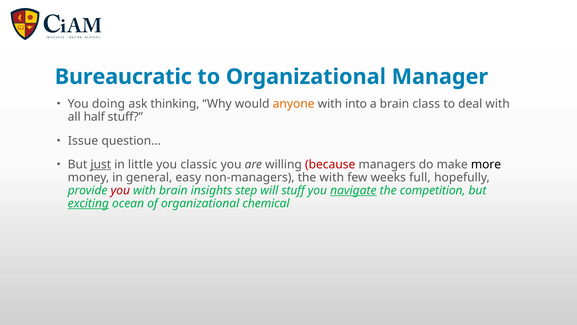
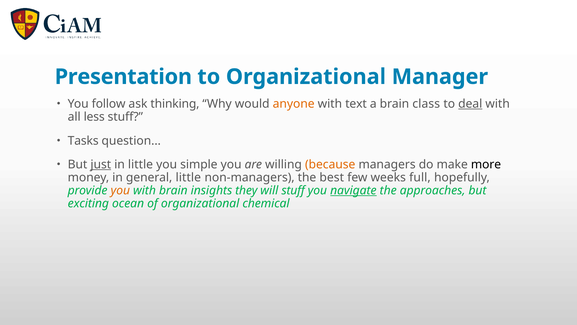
Bureaucratic: Bureaucratic -> Presentation (123, 77)
doing: doing -> follow (109, 104)
into: into -> text (356, 104)
deal underline: none -> present (470, 104)
half: half -> less (94, 117)
Issue: Issue -> Tasks (83, 141)
classic: classic -> simple (199, 164)
because colour: red -> orange (330, 164)
general easy: easy -> little (188, 177)
the with: with -> best (332, 177)
you colour: red -> orange (120, 190)
step: step -> they (246, 190)
competition: competition -> approaches (433, 190)
exciting underline: present -> none (88, 203)
